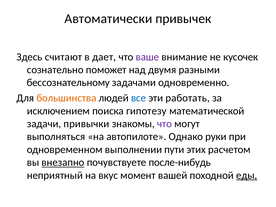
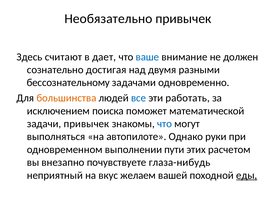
Автоматически: Автоматически -> Необязательно (108, 19)
ваше colour: purple -> blue (147, 57)
кусочек: кусочек -> должен (241, 57)
поможет: поможет -> достигая (106, 70)
гипотезу: гипотезу -> поможет (146, 111)
задачи привычки: привычки -> привычек (86, 124)
что colour: purple -> blue (165, 124)
внезапно underline: present -> none (63, 162)
после-нибудь: после-нибудь -> глаза-нибудь (180, 162)
момент: момент -> желаем (138, 175)
